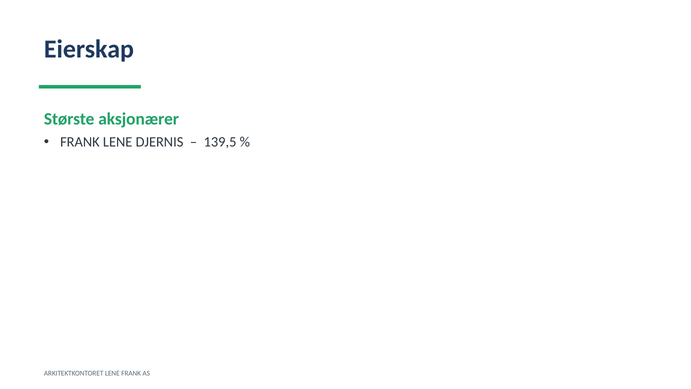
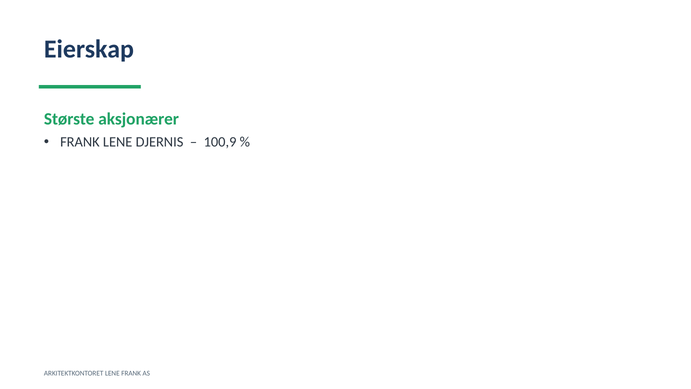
139,5: 139,5 -> 100,9 (220, 142)
